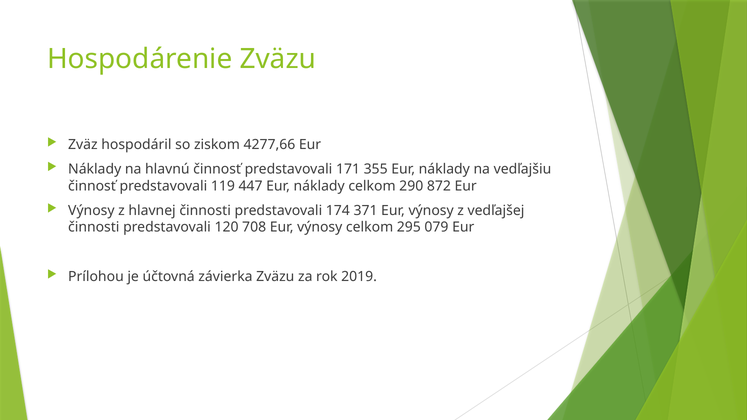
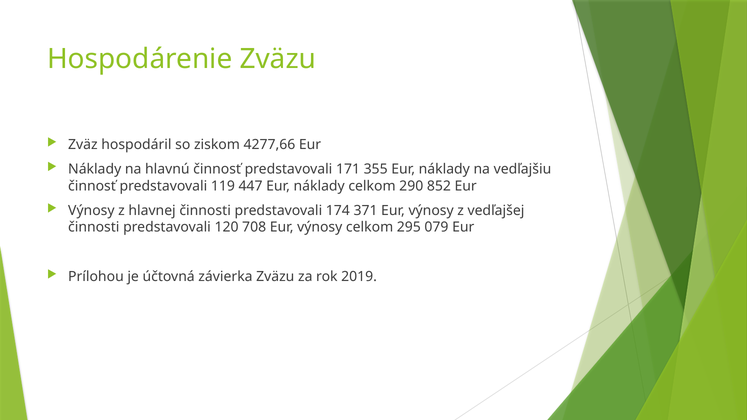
872: 872 -> 852 (439, 186)
